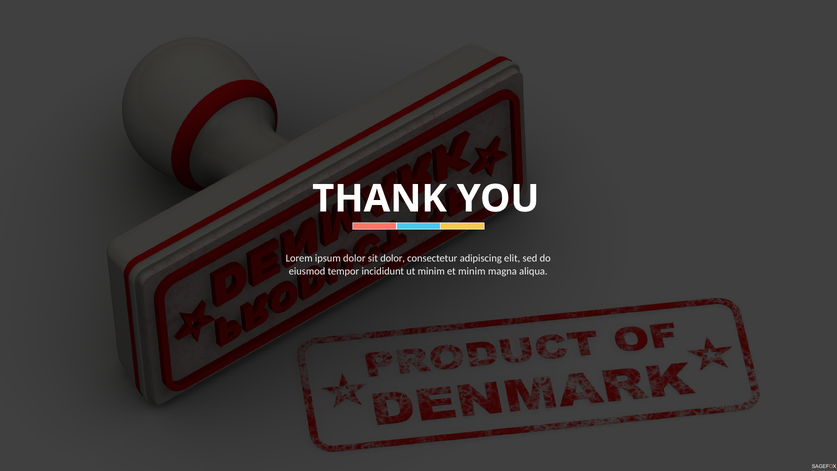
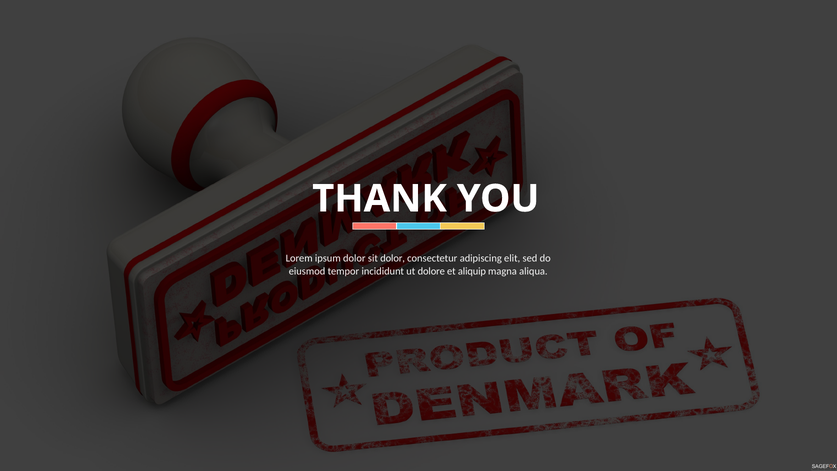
ut minim: minim -> dolore (431, 271)
et minim: minim -> aliquip (472, 271)
